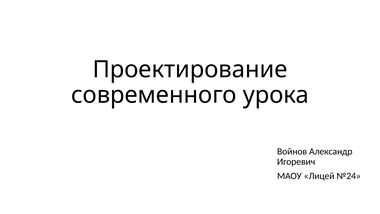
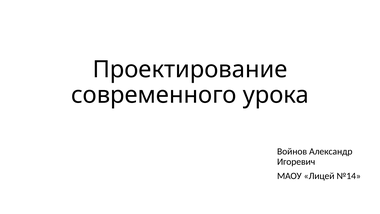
№24: №24 -> №14 (349, 176)
